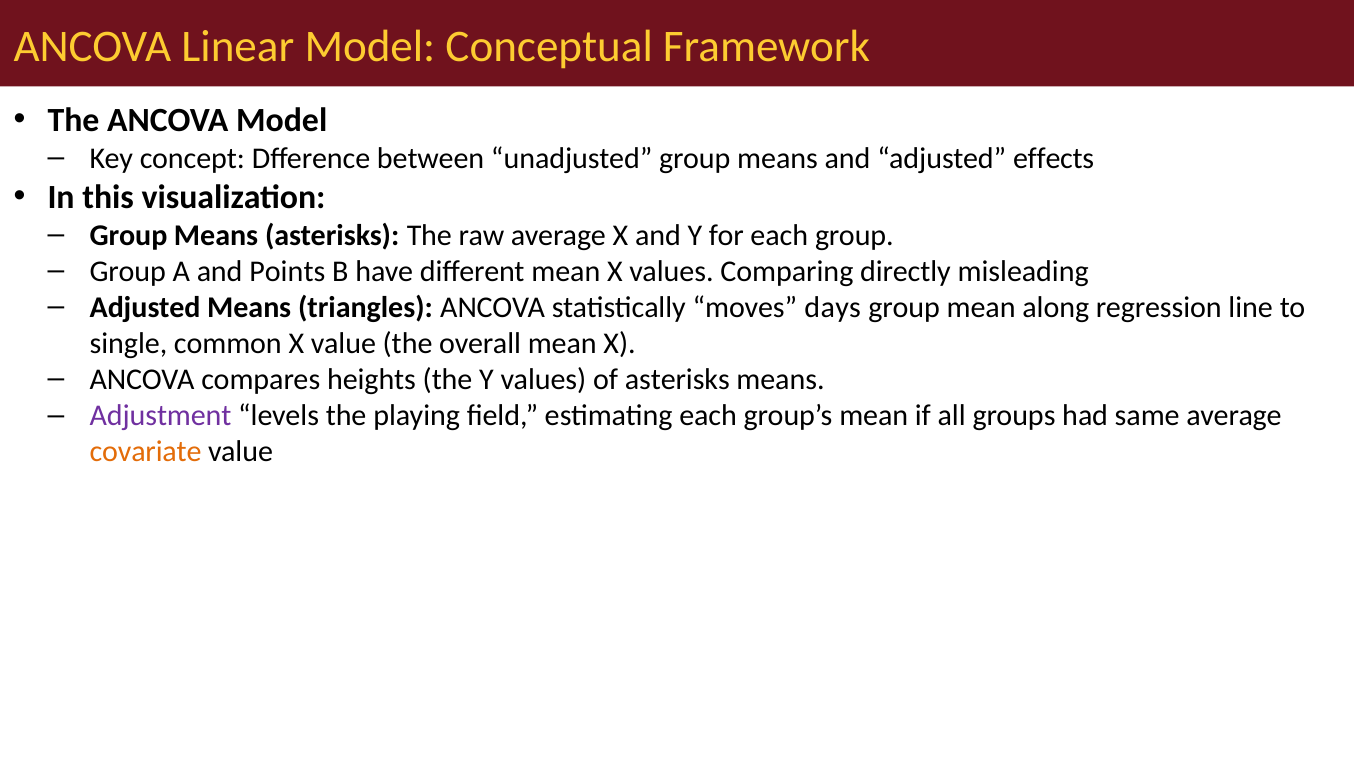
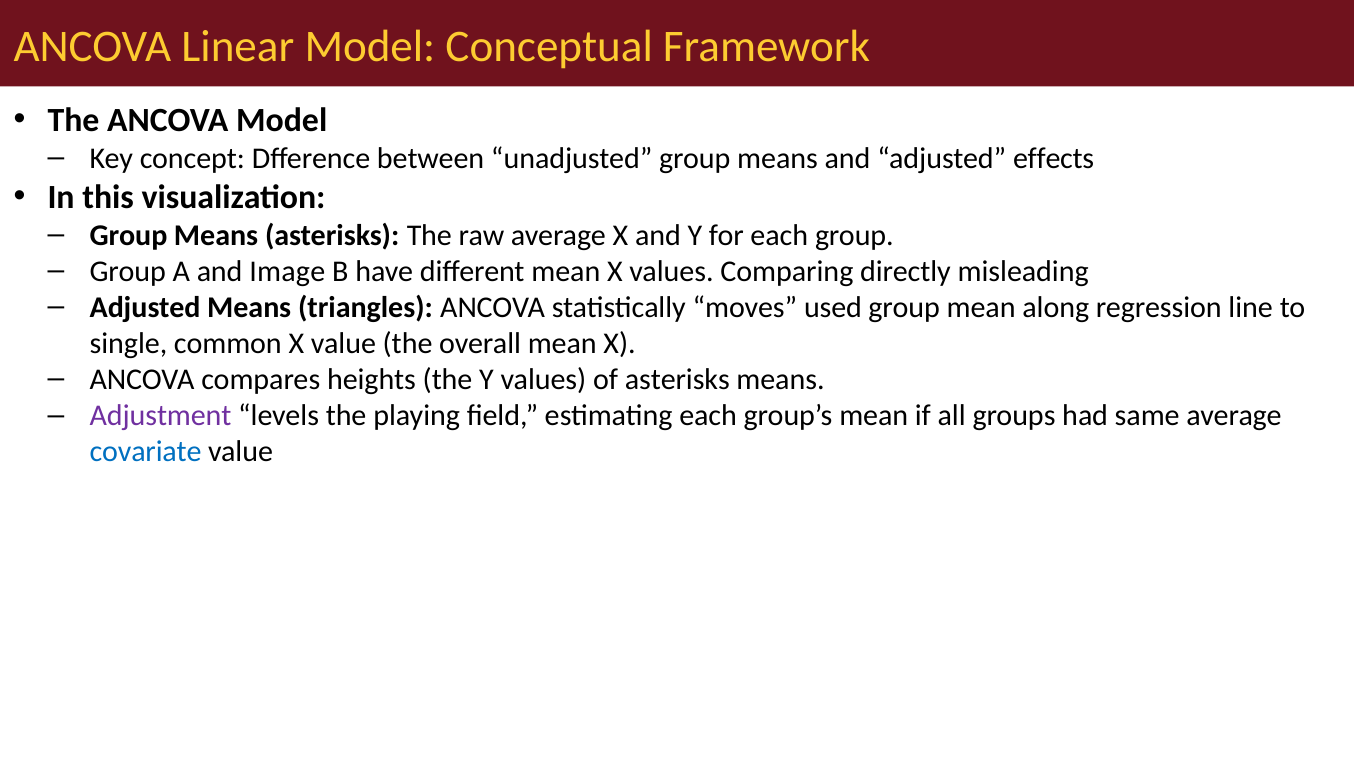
Points: Points -> Image (287, 271)
days: days -> used (833, 307)
covariate colour: orange -> blue (146, 452)
